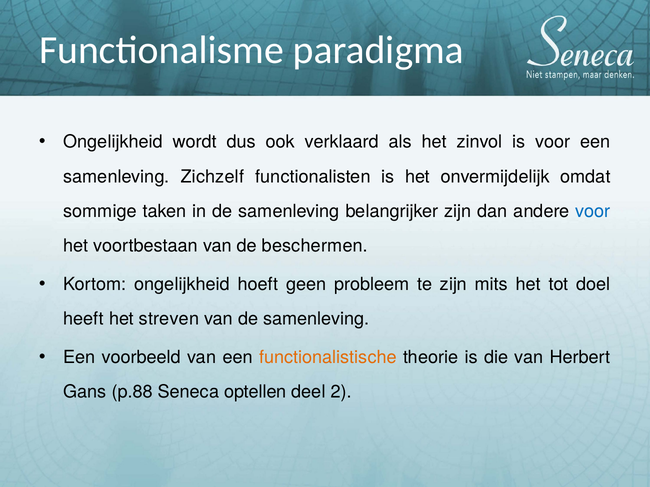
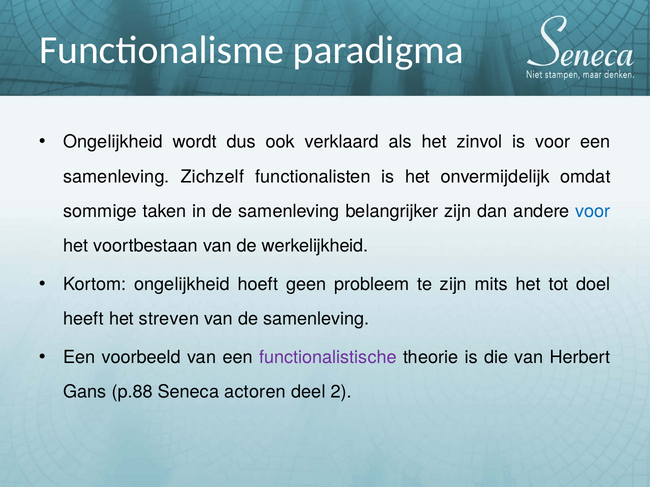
beschermen: beschermen -> werkelijkheid (315, 246)
functionalistische colour: orange -> purple (328, 358)
optellen: optellen -> actoren (255, 392)
